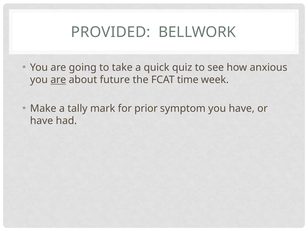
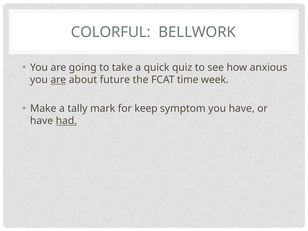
PROVIDED: PROVIDED -> COLORFUL (111, 32)
prior: prior -> keep (146, 109)
had underline: none -> present (66, 121)
